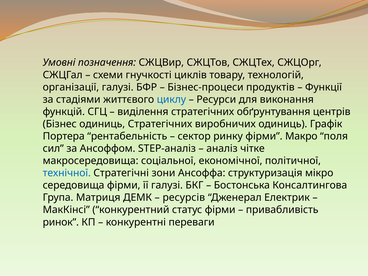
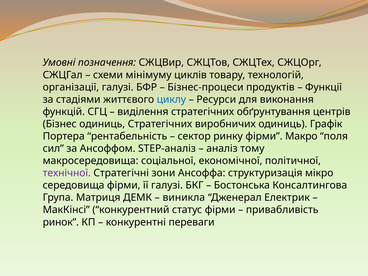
гнучкості: гнучкості -> мінімуму (149, 75)
чітке: чітке -> тому (252, 149)
технічної colour: blue -> purple (67, 173)
ресурсів: ресурсів -> виникла (184, 198)
